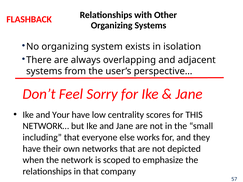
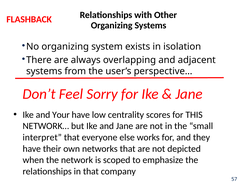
including: including -> interpret (42, 138)
